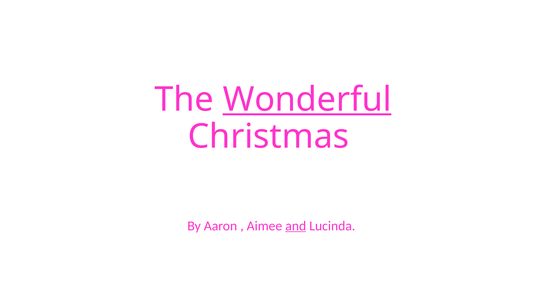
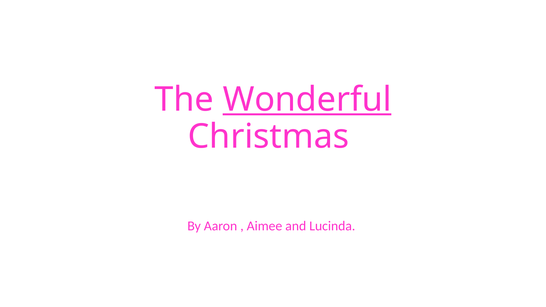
and underline: present -> none (296, 226)
